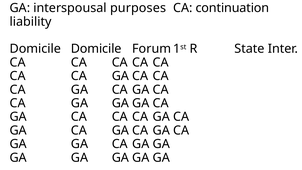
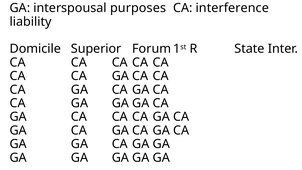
continuation: continuation -> interference (232, 8)
Domicile Domicile: Domicile -> Superior (96, 49)
